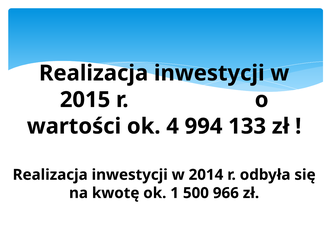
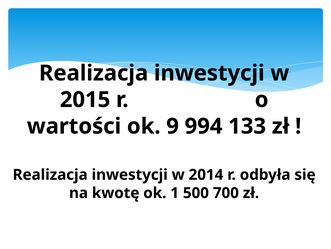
4: 4 -> 9 (173, 126)
966: 966 -> 700 (226, 192)
